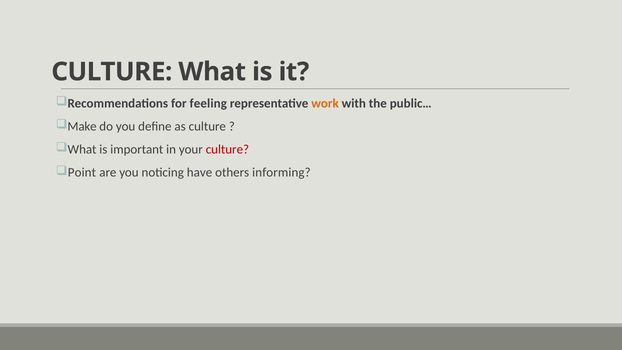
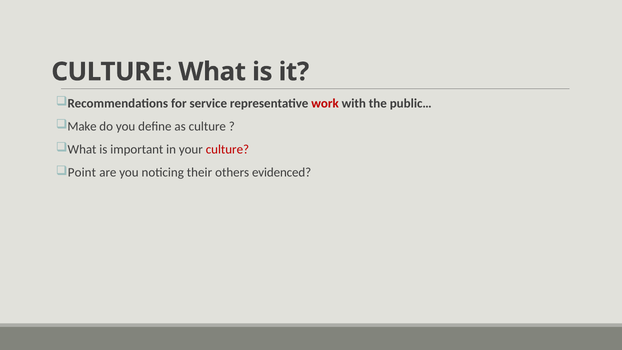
feeling: feeling -> service (208, 103)
work colour: orange -> red (325, 103)
have: have -> their (199, 173)
informing: informing -> evidenced (282, 173)
